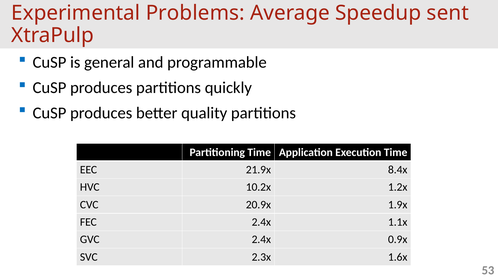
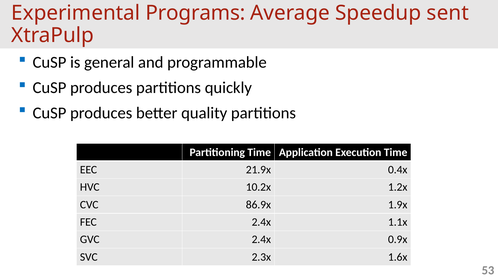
Problems: Problems -> Programs (195, 13)
8.4x: 8.4x -> 0.4x (398, 170)
20.9x: 20.9x -> 86.9x (258, 205)
